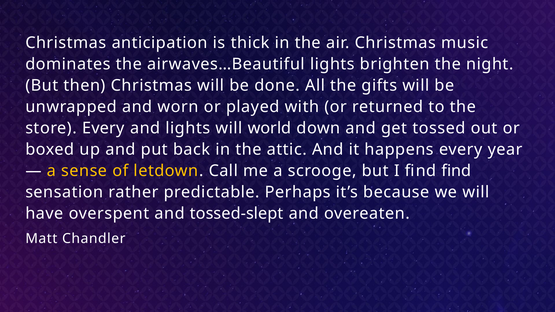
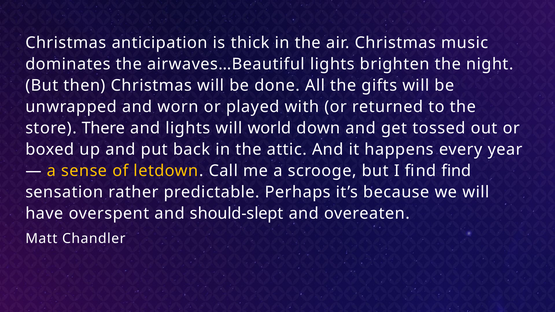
store Every: Every -> There (103, 128)
tossed-slept: tossed-slept -> should-slept (237, 214)
